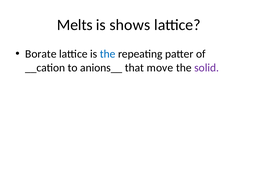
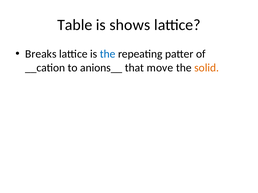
Melts: Melts -> Table (75, 25)
Borate: Borate -> Breaks (41, 54)
solid colour: purple -> orange (207, 68)
